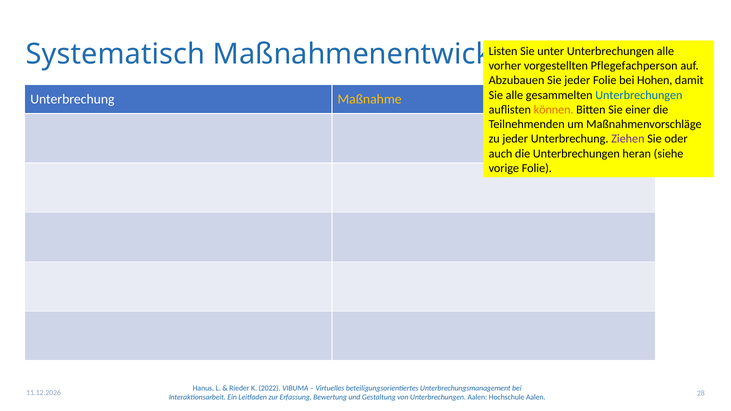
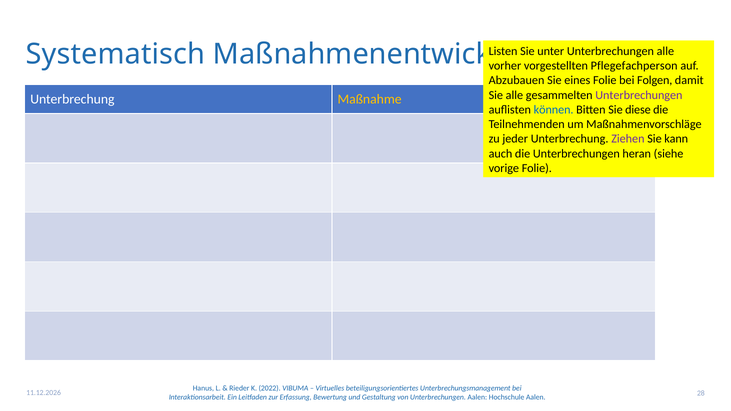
Sie jeder: jeder -> eines (577, 81)
Hohen: Hohen -> Folgen (655, 81)
Unterbrechungen colour: blue -> purple (639, 95)
können colour: orange -> blue (554, 110)
einer: einer -> diese (638, 110)
oder: oder -> kann (676, 139)
